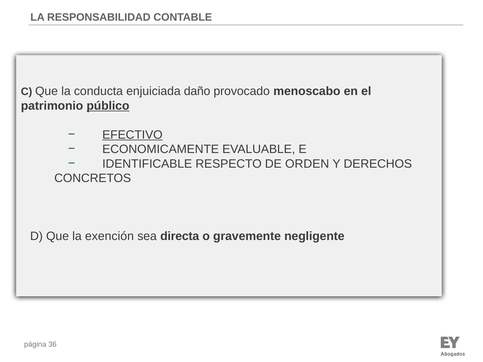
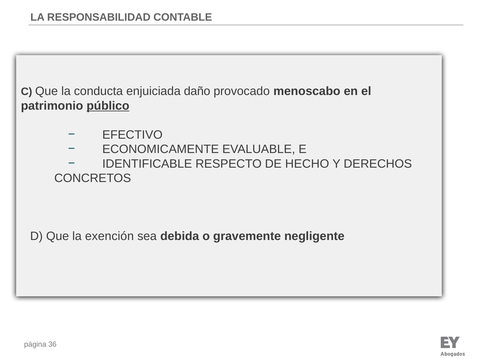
EFECTIVO underline: present -> none (132, 135)
ORDEN: ORDEN -> HECHO (307, 164)
directa: directa -> debida (180, 236)
